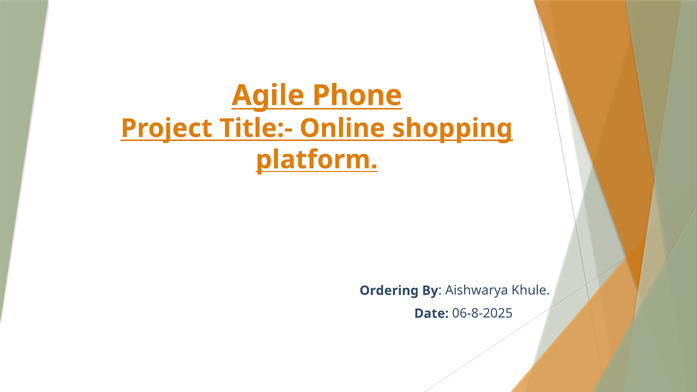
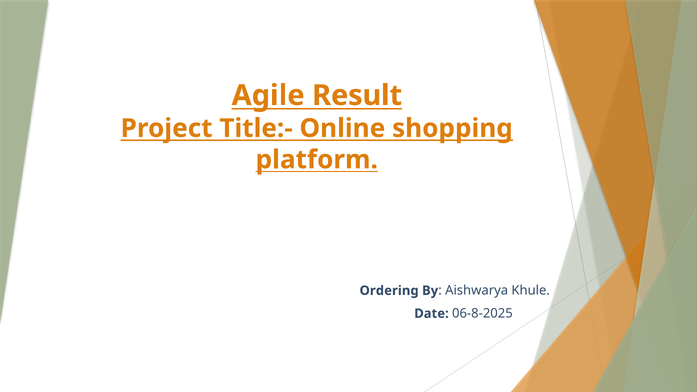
Phone: Phone -> Result (357, 95)
